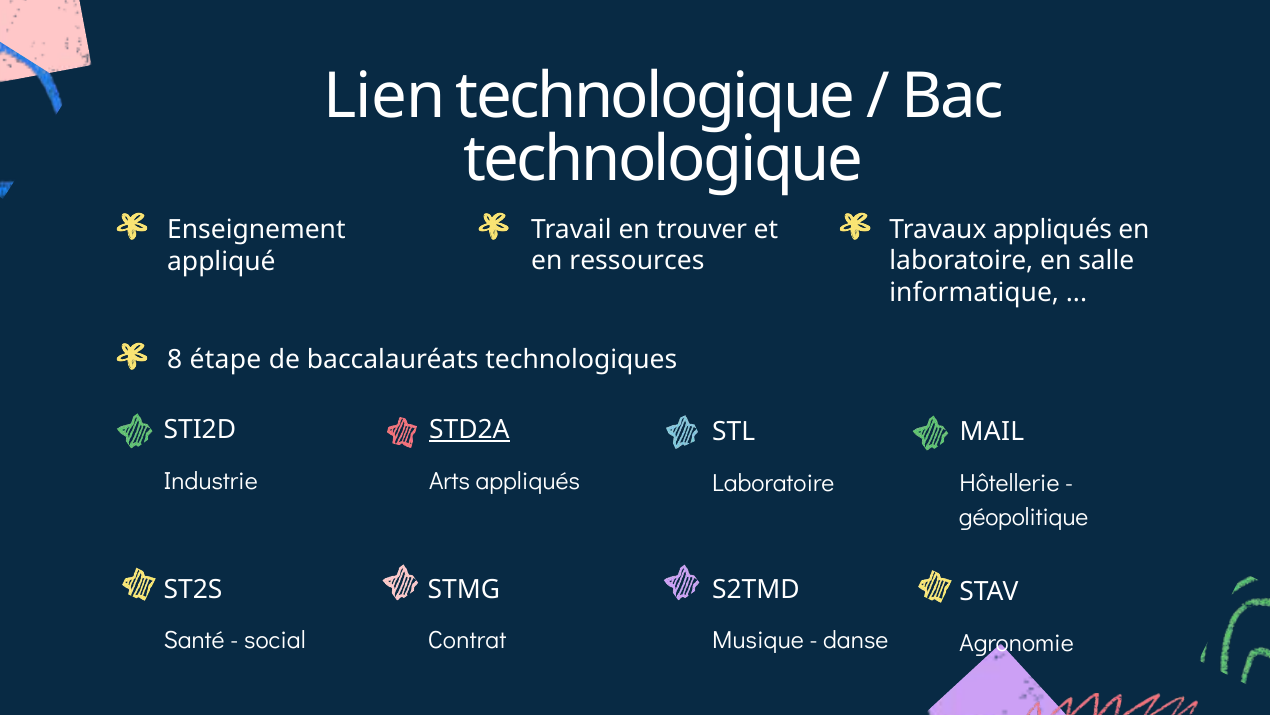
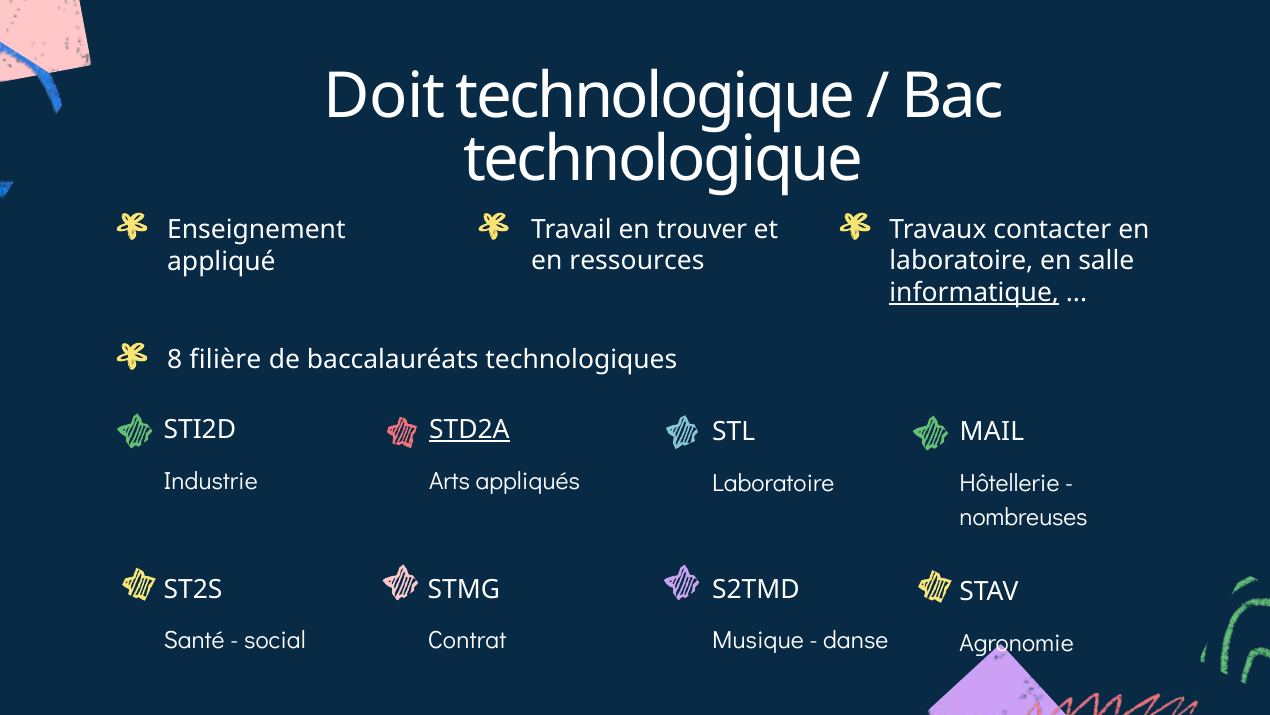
Lien: Lien -> Doit (385, 96)
Travaux appliqués: appliqués -> contacter (1052, 229)
informatique underline: none -> present (974, 293)
étape: étape -> filière (225, 360)
géopolitique: géopolitique -> nombreuses (1024, 517)
